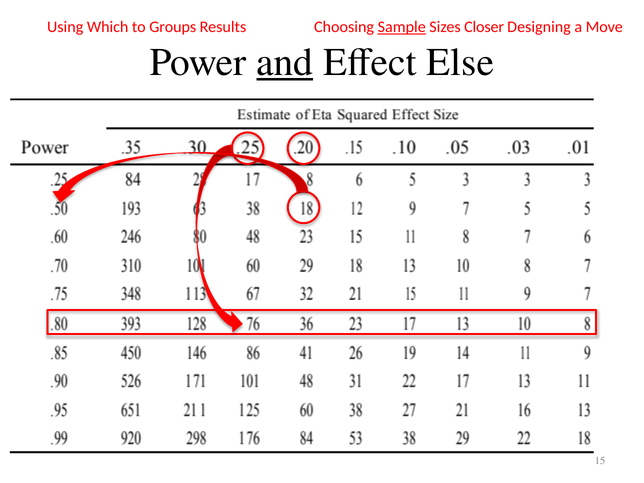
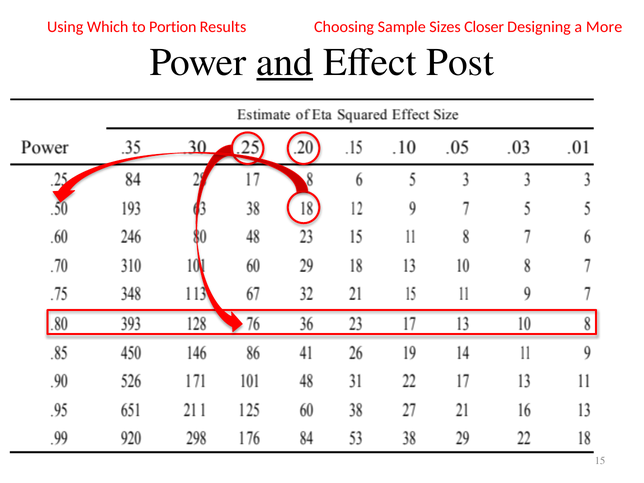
Groups: Groups -> Portion (173, 27)
Sample underline: present -> none (402, 27)
Move: Move -> More (604, 27)
Else: Else -> Post (460, 62)
